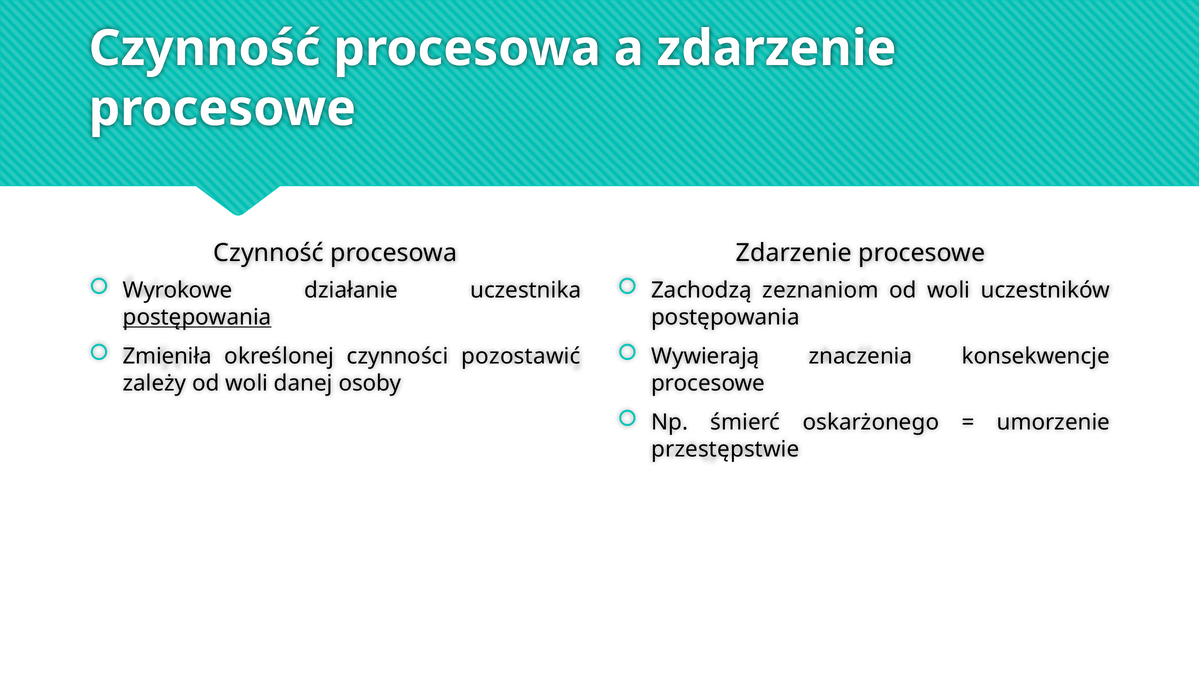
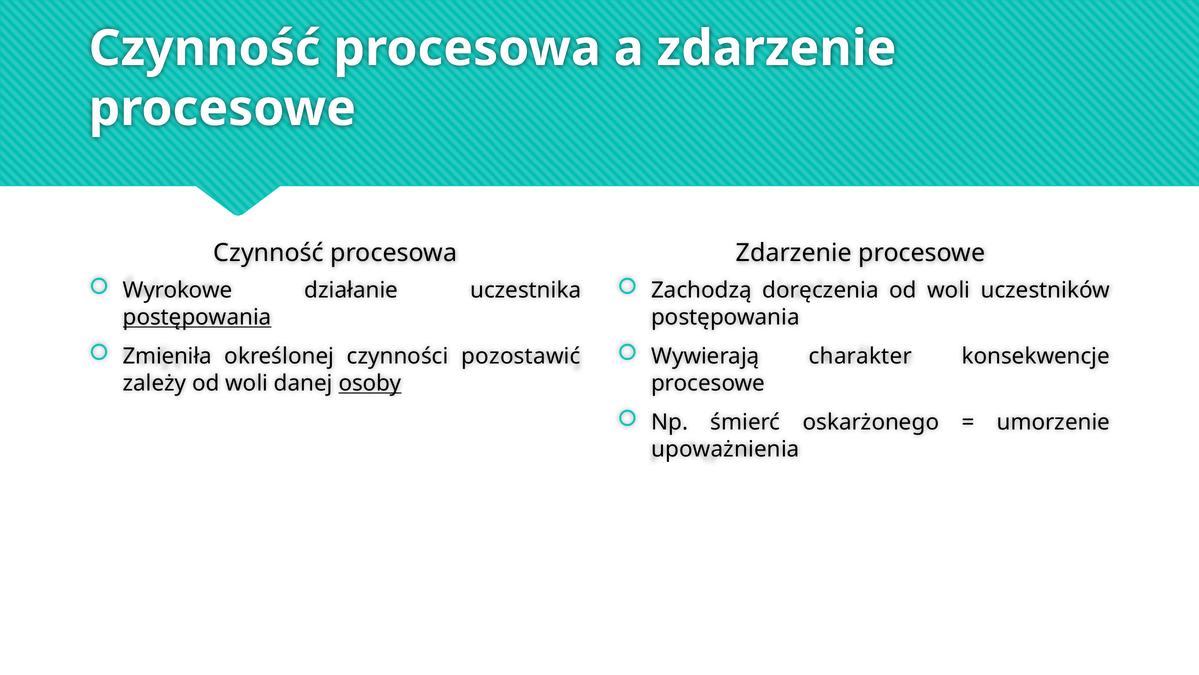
zeznaniom: zeznaniom -> doręczenia (821, 290)
znaczenia: znaczenia -> charakter (860, 356)
osoby underline: none -> present (370, 383)
przestępstwie: przestępstwie -> upoważnienia (725, 449)
